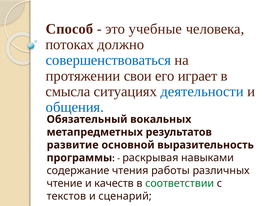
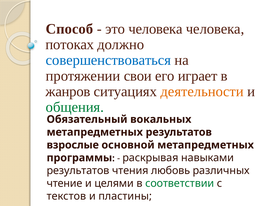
это учебные: учебные -> человека (155, 29)
смысла: смысла -> жанров (68, 92)
деятельности colour: blue -> orange (202, 92)
общения colour: blue -> green (75, 107)
развитие: развитие -> взрослые (73, 145)
основной выразительность: выразительность -> метапредметных (206, 145)
содержание: содержание -> результатов (78, 171)
работы: работы -> любовь (171, 171)
качеств: качеств -> целями (114, 184)
сценарий: сценарий -> пластины (125, 197)
